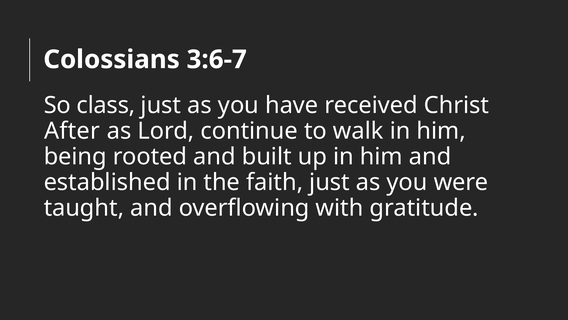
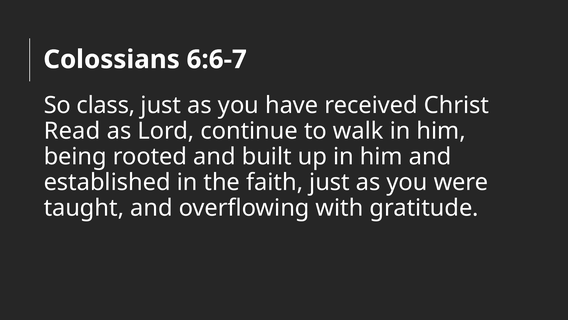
3:6-7: 3:6-7 -> 6:6-7 (217, 59)
After: After -> Read (72, 131)
